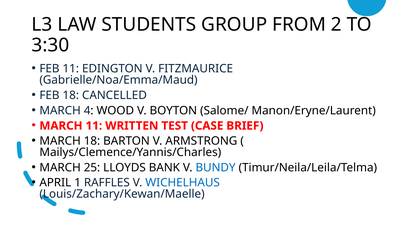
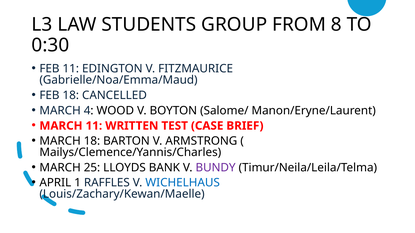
2: 2 -> 8 (336, 25)
3:30: 3:30 -> 0:30 (50, 45)
BUNDY colour: blue -> purple (216, 168)
